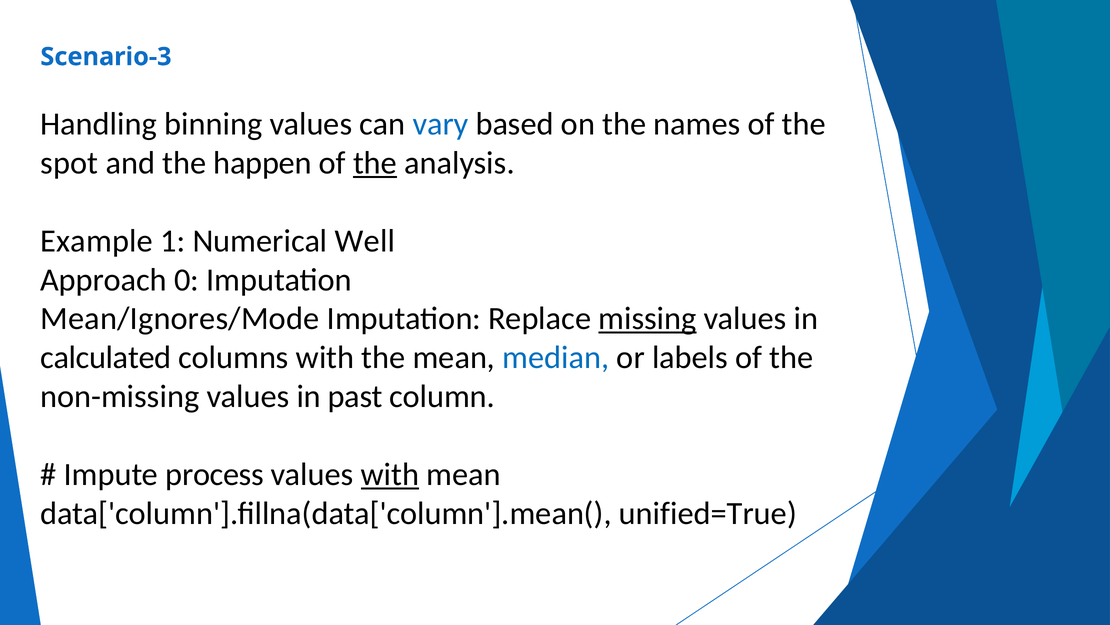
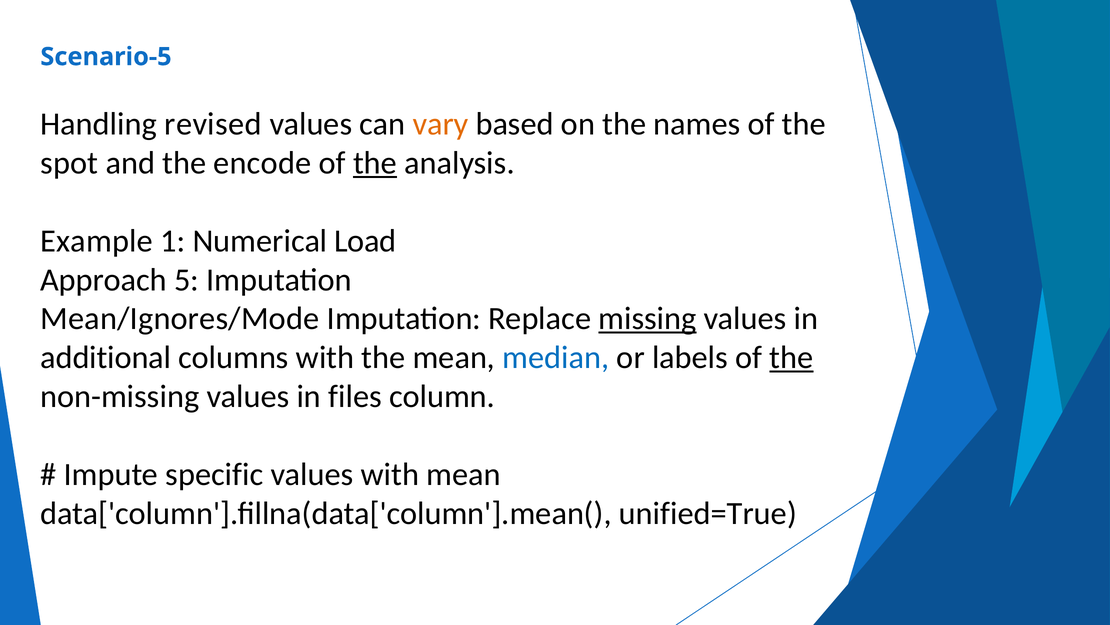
Scenario-3: Scenario-3 -> Scenario-5 (106, 57)
binning: binning -> revised (213, 124)
vary colour: blue -> orange (441, 124)
happen: happen -> encode (262, 163)
Well: Well -> Load (365, 241)
0: 0 -> 5 (187, 280)
calculated: calculated -> additional (106, 357)
the underline: none -> present (791, 357)
past: past -> files (355, 396)
process: process -> specific (214, 474)
with underline: present -> none (390, 474)
